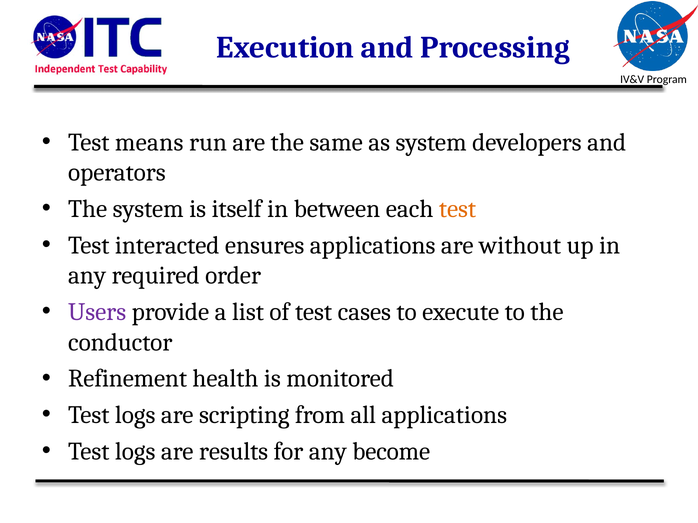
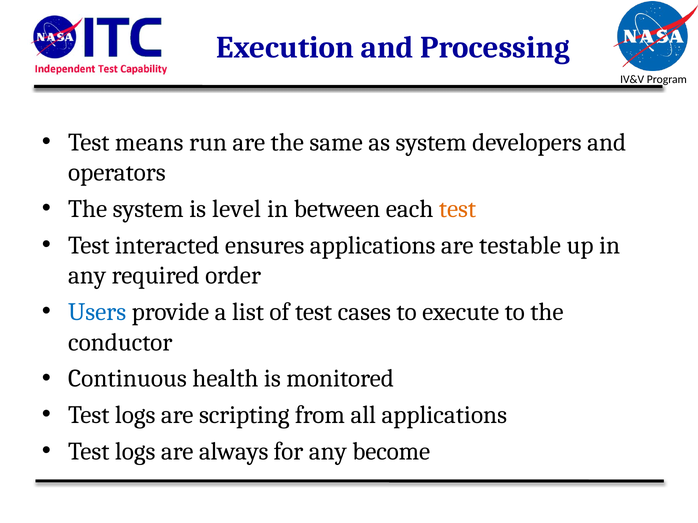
itself: itself -> level (236, 209)
without: without -> testable (520, 246)
Users colour: purple -> blue (97, 312)
Refinement: Refinement -> Continuous (127, 379)
results: results -> always (234, 452)
